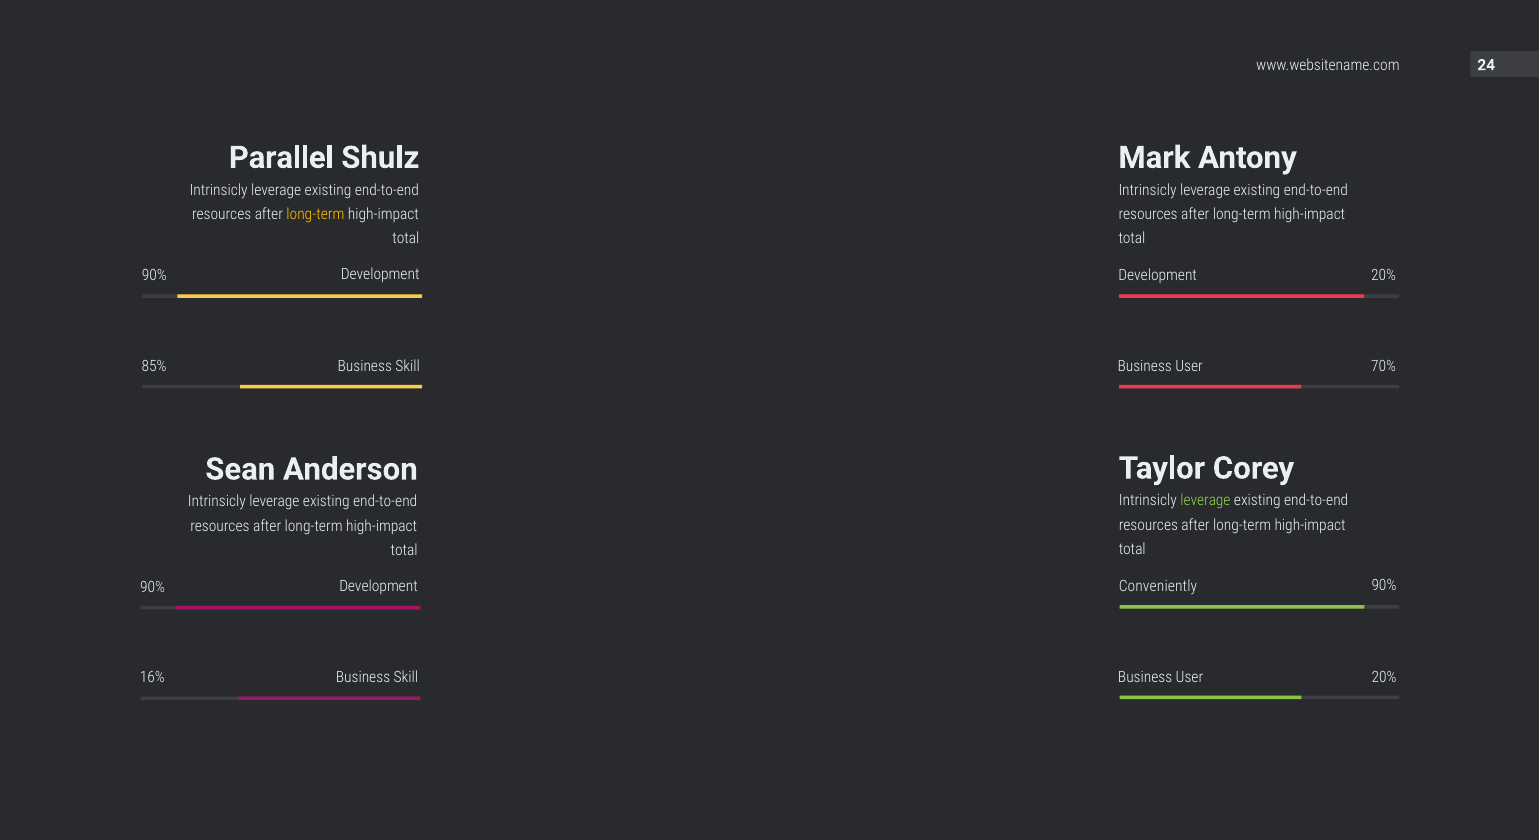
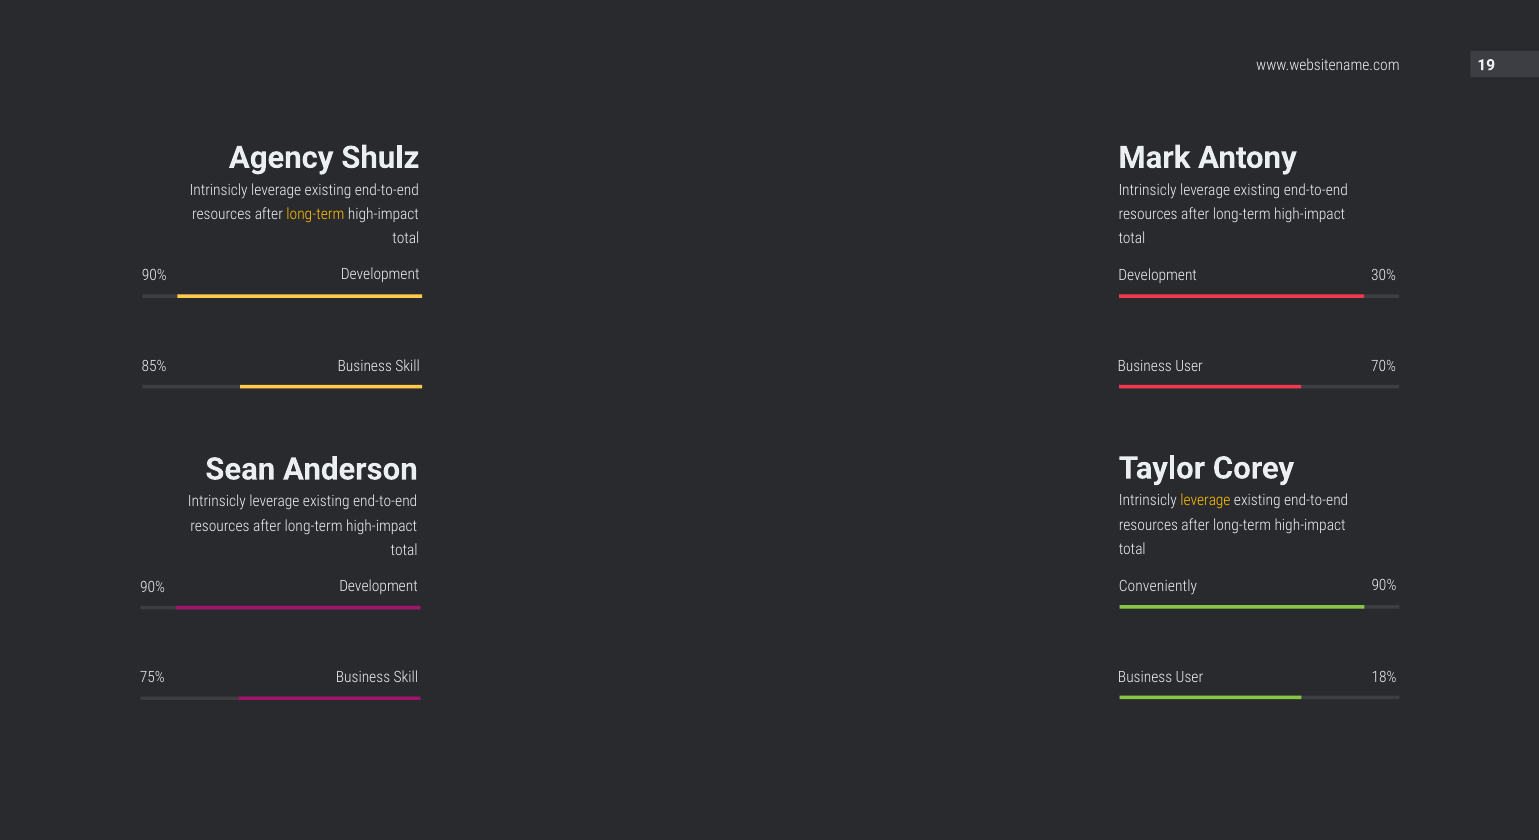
24: 24 -> 19 (1486, 65)
Parallel: Parallel -> Agency (281, 158)
20%: 20% -> 30% (1384, 275)
leverage colour: light green -> yellow (1205, 500)
20%: 20% -> 18% (1384, 676)
16%: 16% -> 75% (152, 677)
